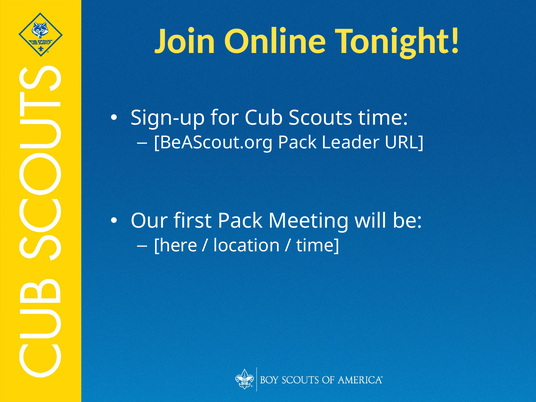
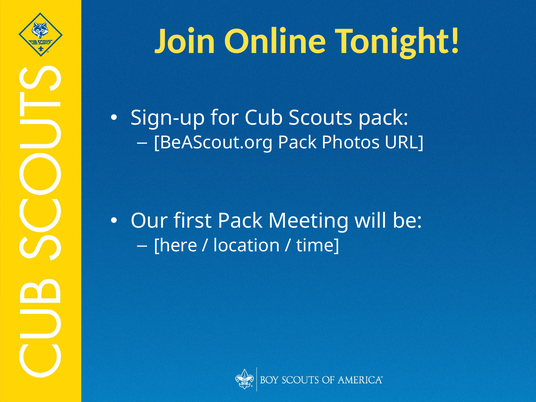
Scouts time: time -> pack (383, 118)
Leader: Leader -> Photos (351, 143)
